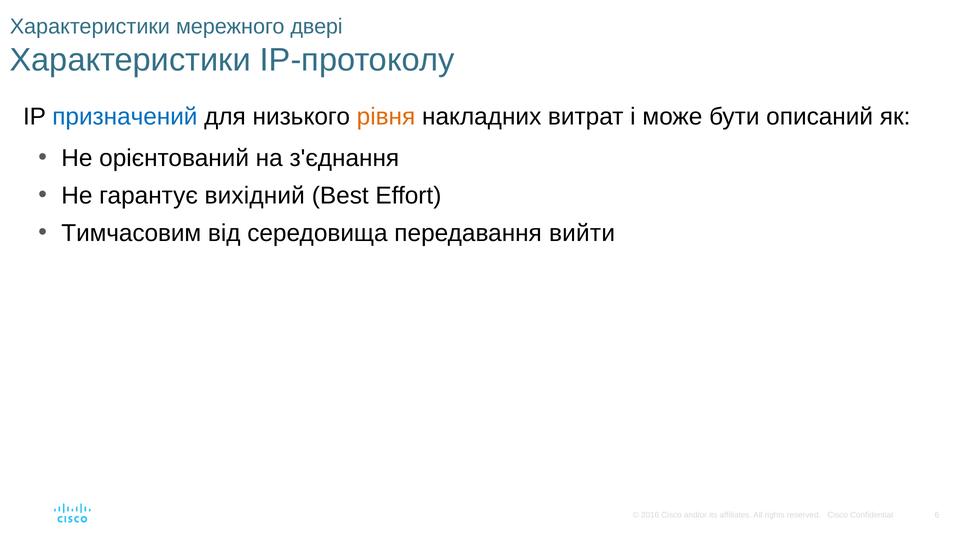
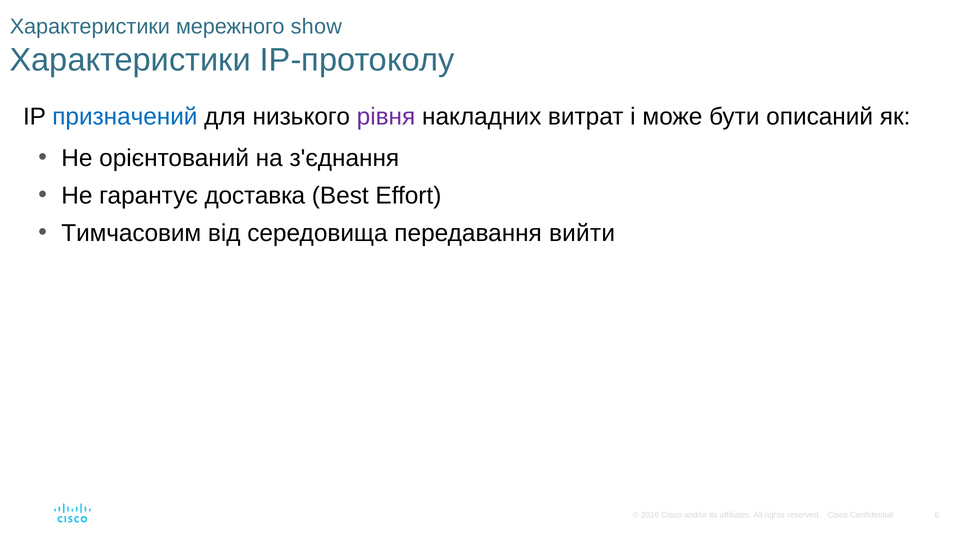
двері: двері -> show (316, 27)
рівня colour: orange -> purple (386, 117)
вихідний: вихідний -> доставка (255, 196)
